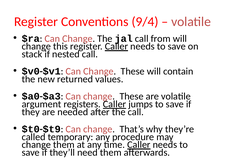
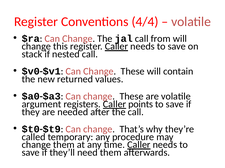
9/4: 9/4 -> 4/4 (145, 22)
jumps: jumps -> points (141, 105)
